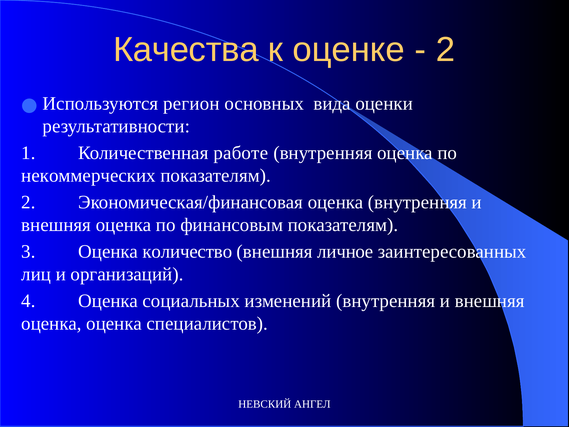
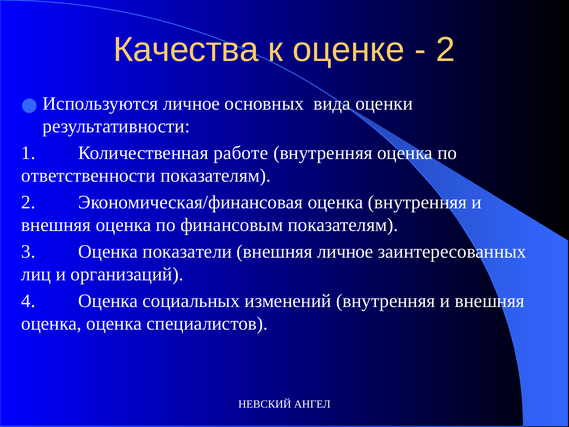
Используются регион: регион -> личное (192, 103)
некоммерческих: некоммерческих -> ответственности (89, 176)
количество: количество -> показатели (187, 251)
